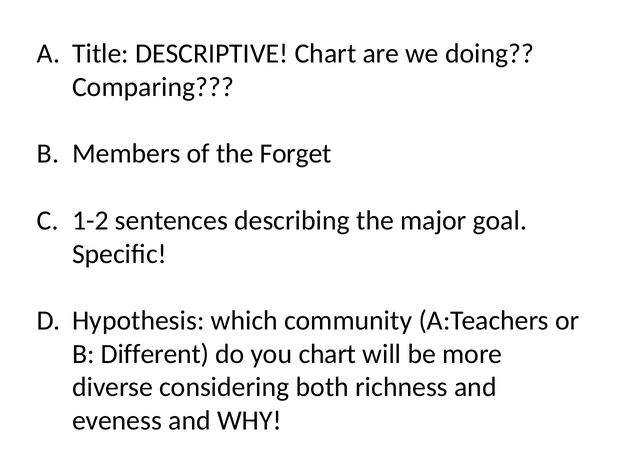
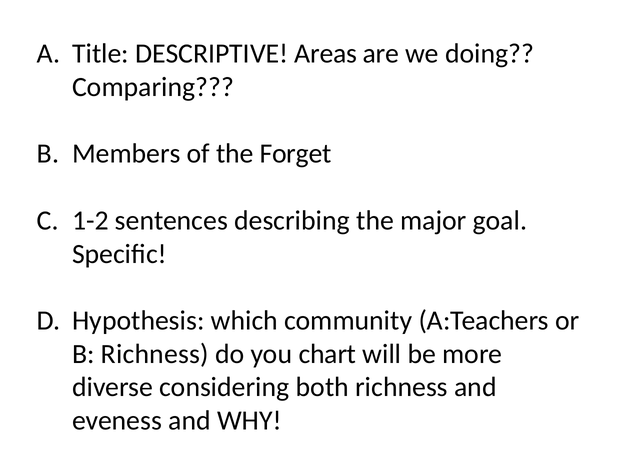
DESCRIPTIVE Chart: Chart -> Areas (326, 54)
B Different: Different -> Richness (155, 354)
